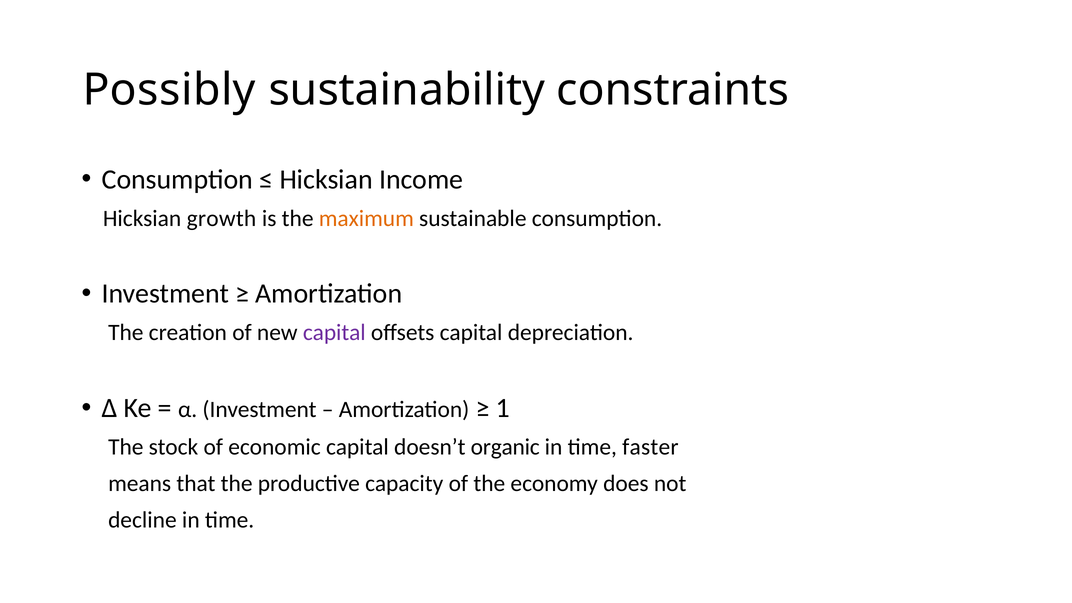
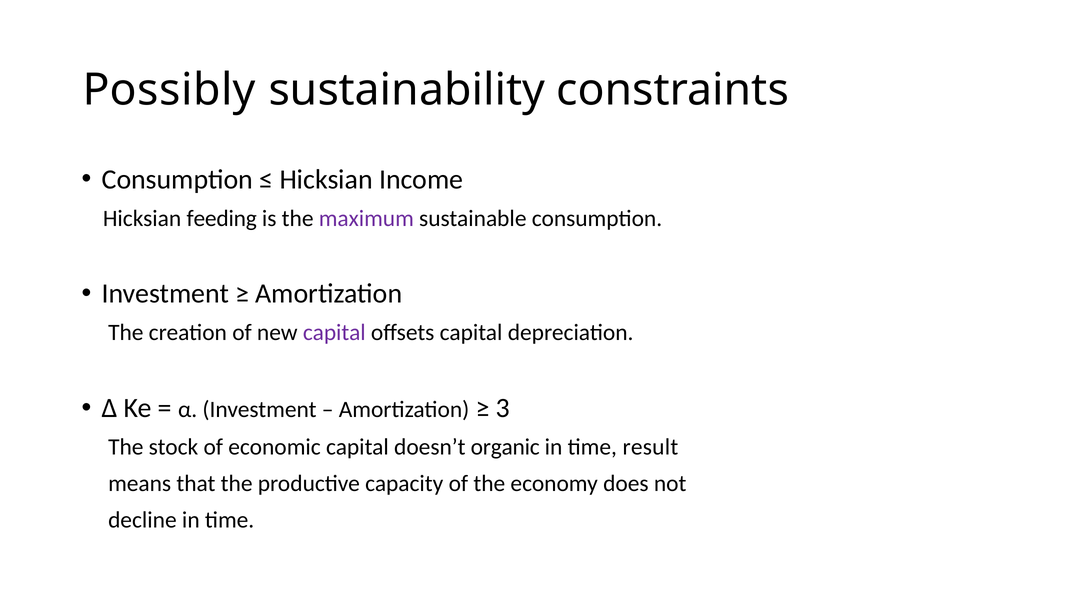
growth: growth -> feeding (222, 218)
maximum colour: orange -> purple (366, 218)
1: 1 -> 3 (503, 408)
faster: faster -> result (650, 447)
